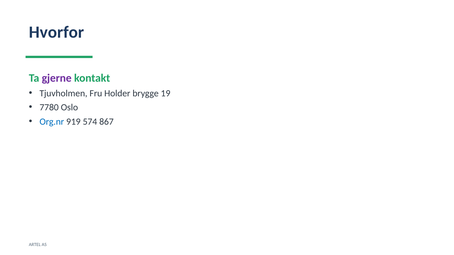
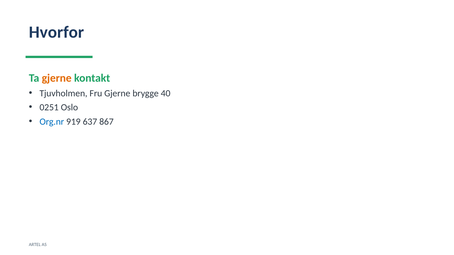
gjerne colour: purple -> orange (57, 78)
Fru Holder: Holder -> Gjerne (117, 93)
19: 19 -> 40 (166, 93)
7780: 7780 -> 0251 (49, 108)
574: 574 -> 637 (90, 122)
